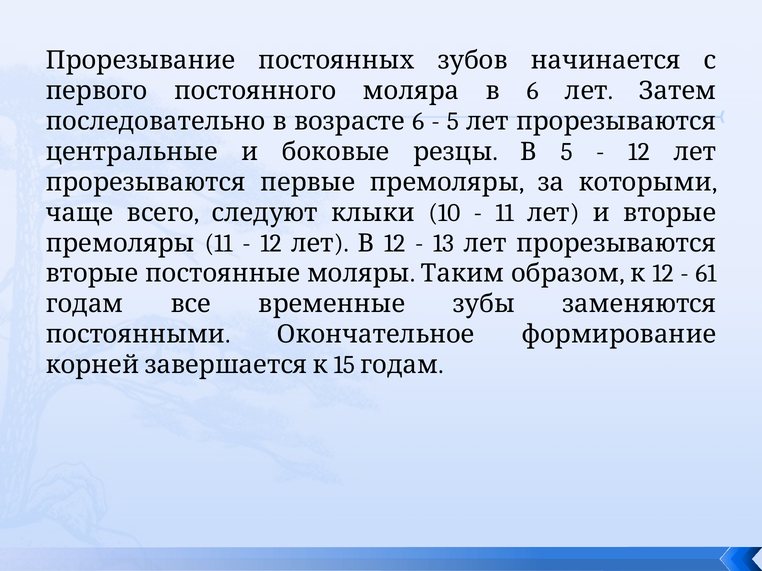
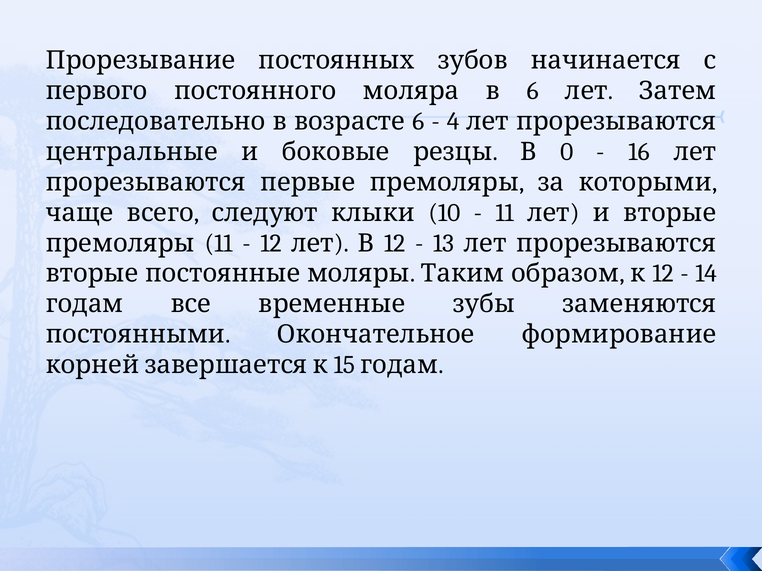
5: 5 -> 4 (453, 121)
5: 5 -> 0 (567, 152)
12: 12 -> 16 (639, 152)
61: 61 -> 14 (706, 274)
